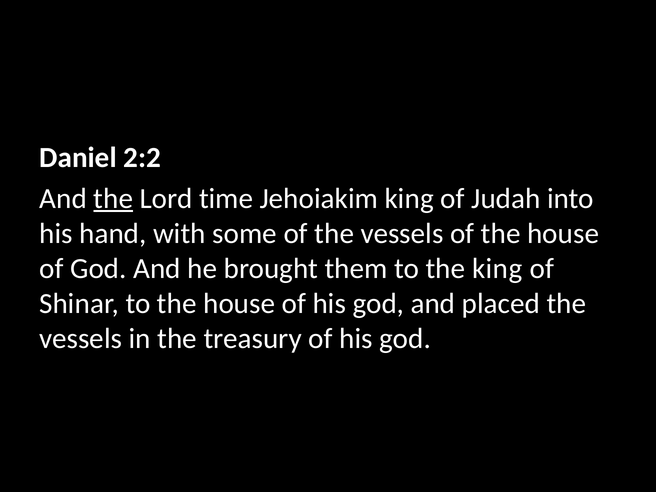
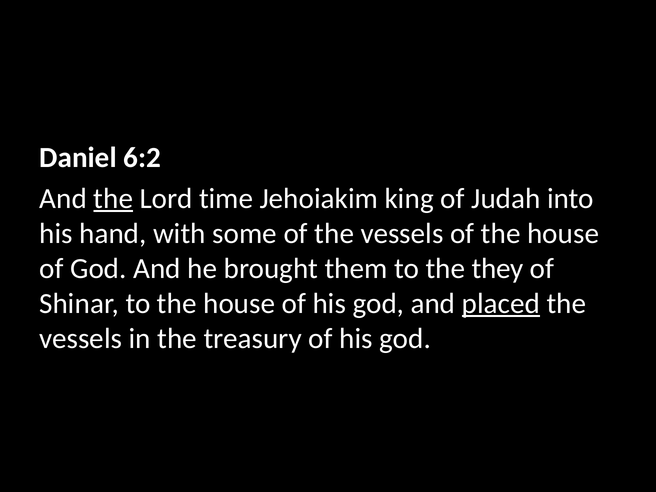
2:2: 2:2 -> 6:2 (142, 158)
the king: king -> they (498, 268)
placed underline: none -> present (501, 303)
